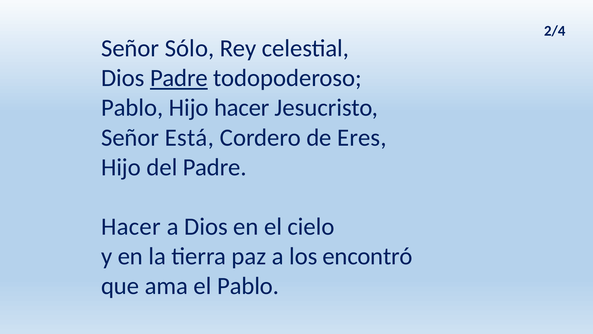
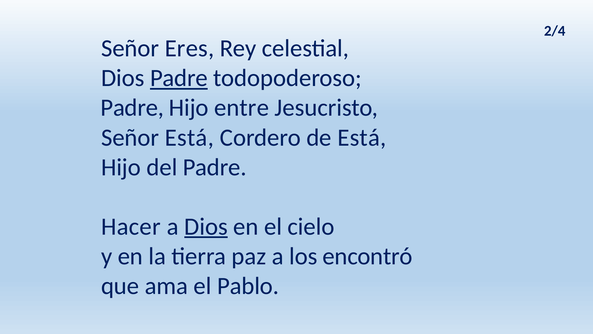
Sólo: Sólo -> Eres (189, 48)
Pablo: Pablo -> Padre (132, 108)
Hijo hacer: hacer -> entre (242, 108)
de Eres: Eres -> Está (362, 137)
Dios underline: none -> present (206, 226)
